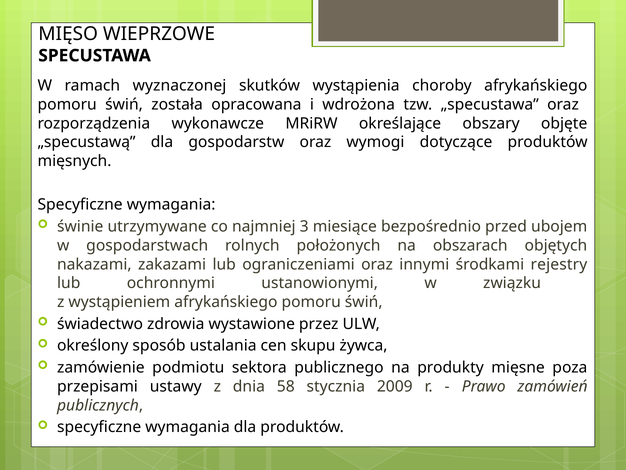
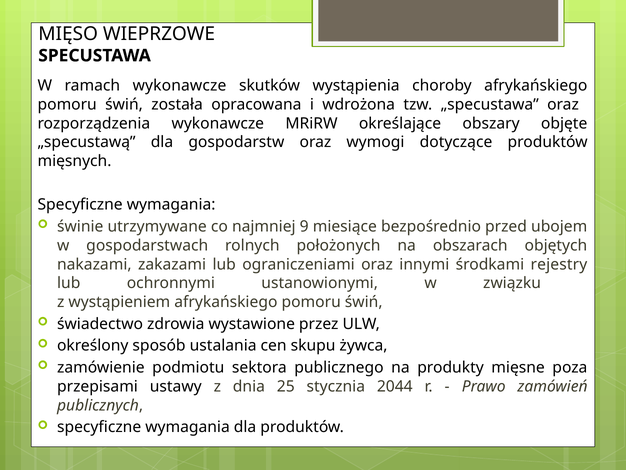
ramach wyznaczonej: wyznaczonej -> wykonawcze (179, 86)
3: 3 -> 9 (304, 227)
58: 58 -> 25 (286, 386)
2009: 2009 -> 2044 (395, 386)
